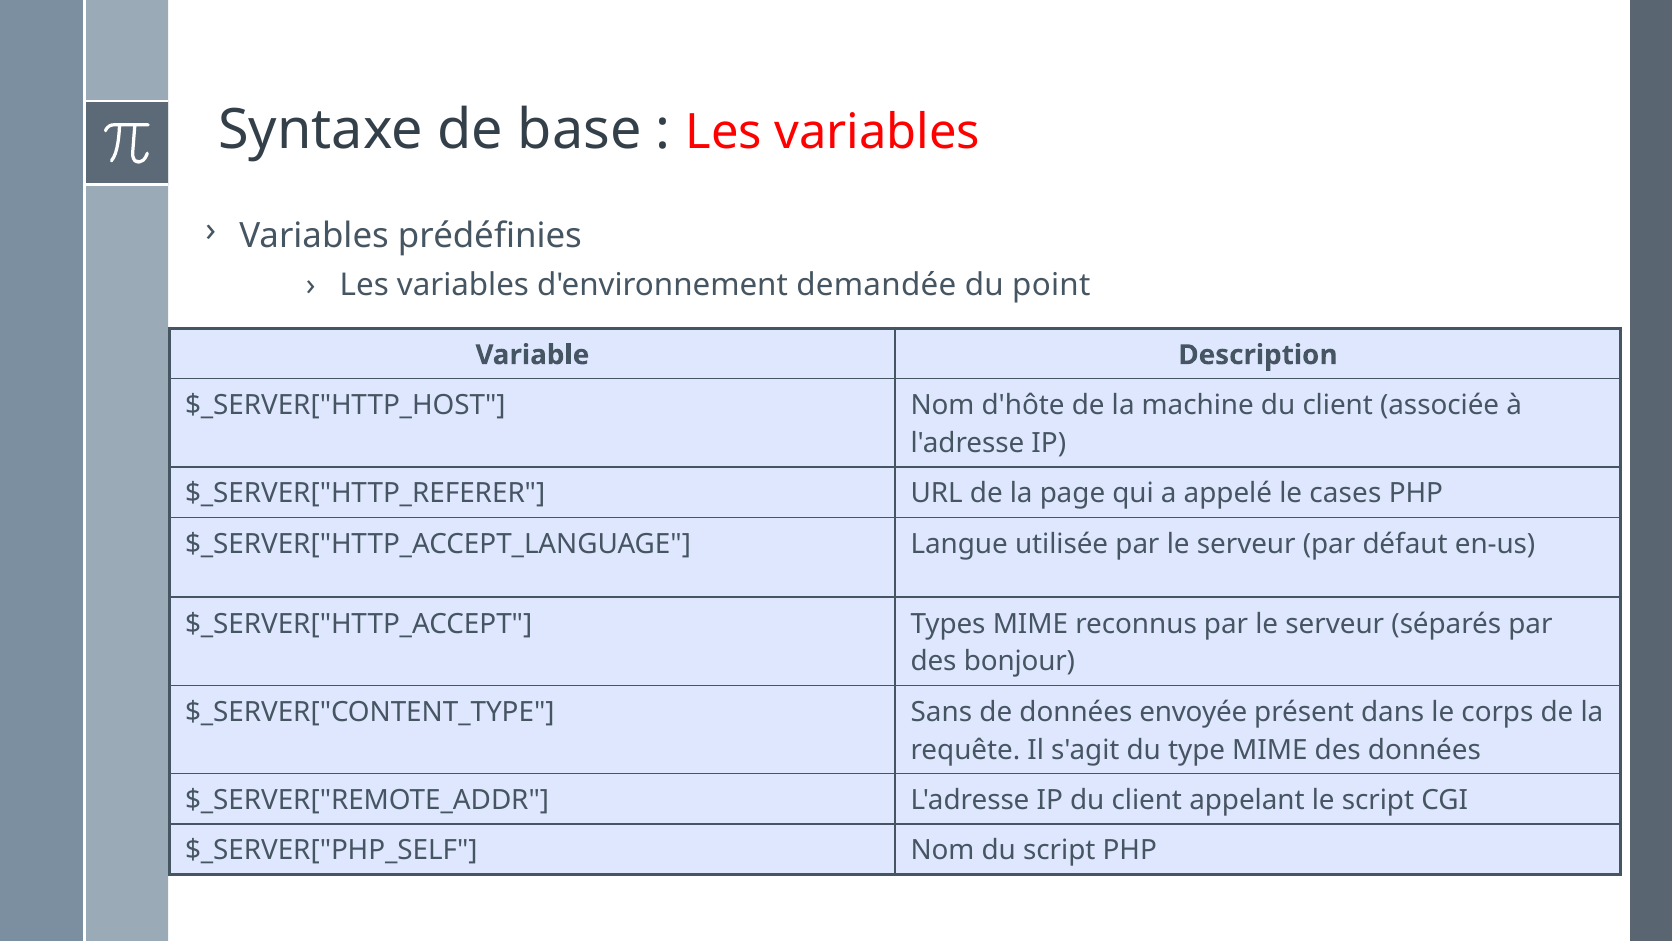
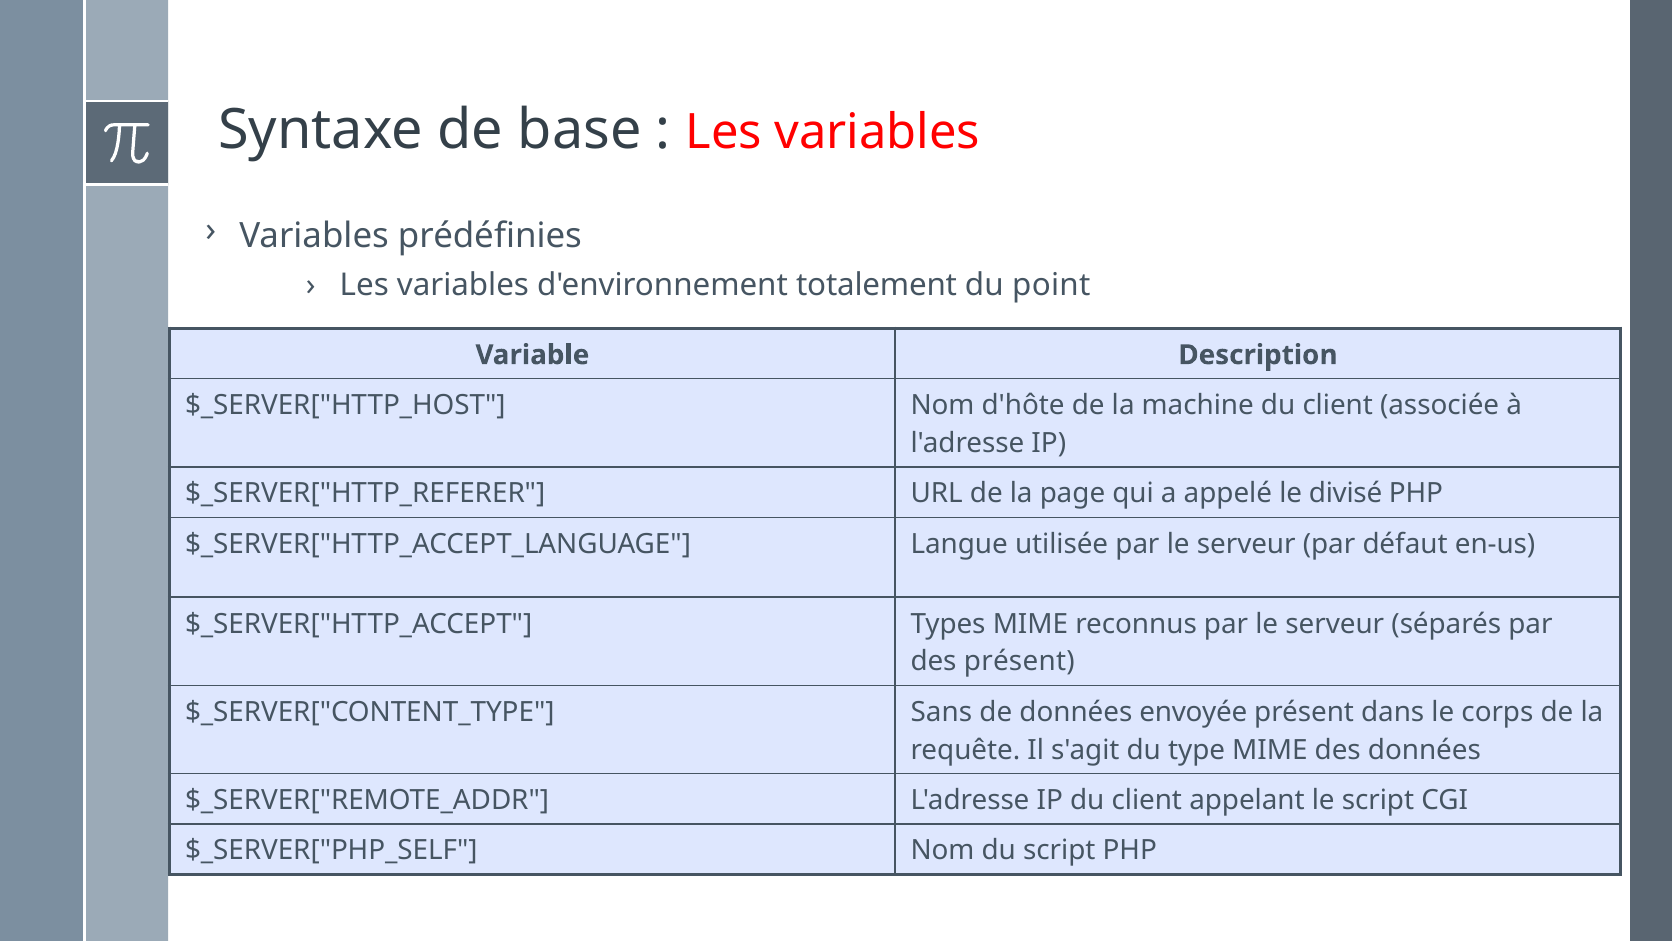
demandée: demandée -> totalement (877, 285)
cases: cases -> divisé (1346, 494)
des bonjour: bonjour -> présent (1019, 661)
